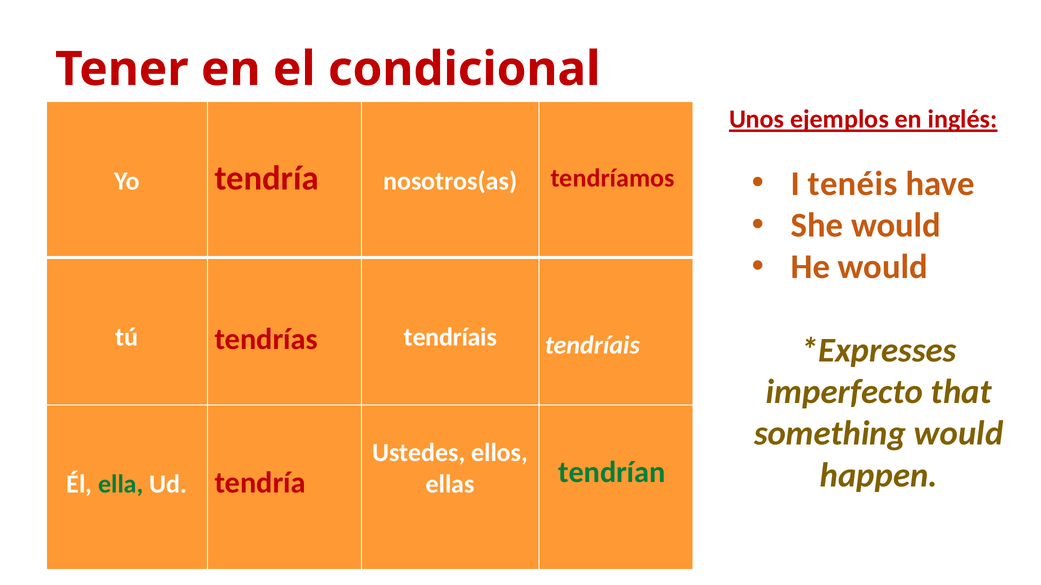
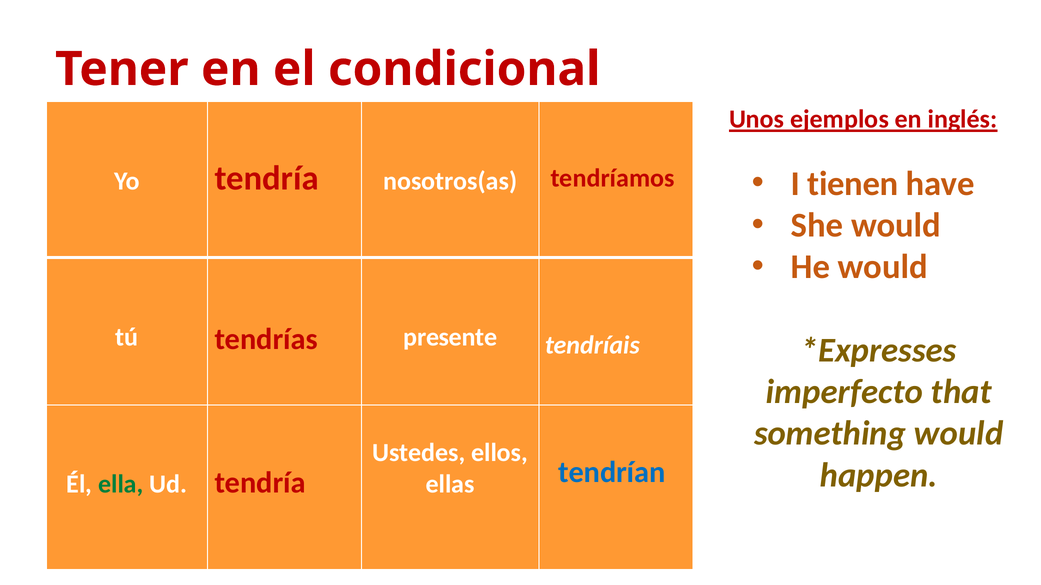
tenéis: tenéis -> tienen (853, 184)
tú tendríais: tendríais -> presente (450, 337)
tendrían colour: green -> blue (612, 473)
